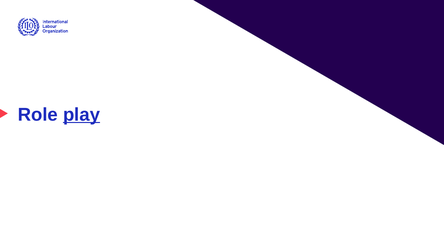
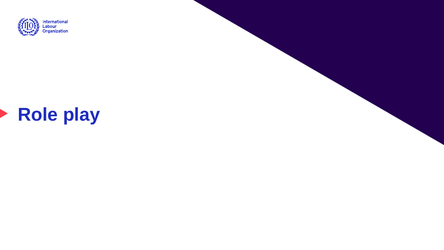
play underline: present -> none (81, 114)
